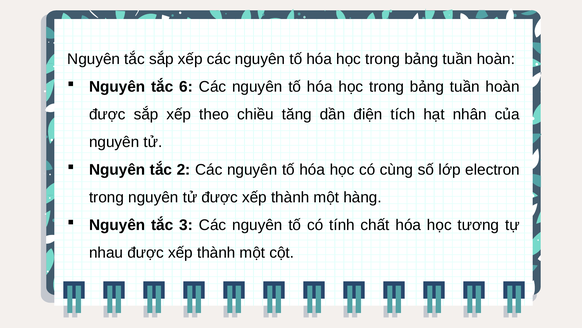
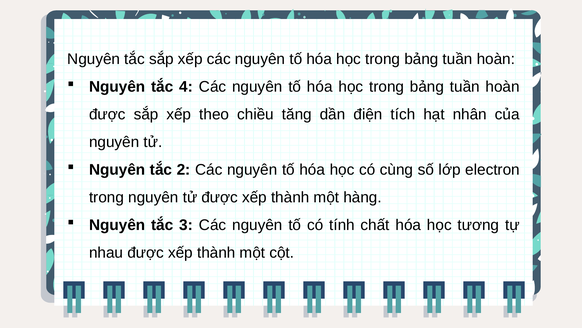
6: 6 -> 4 (186, 87)
